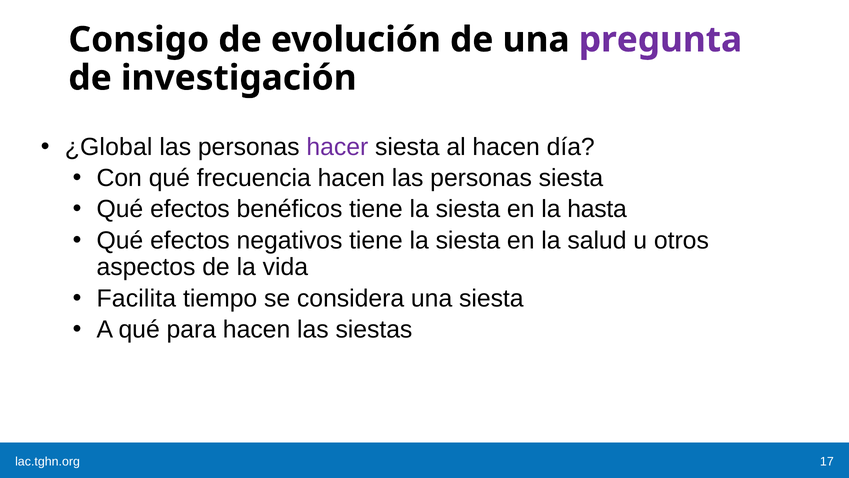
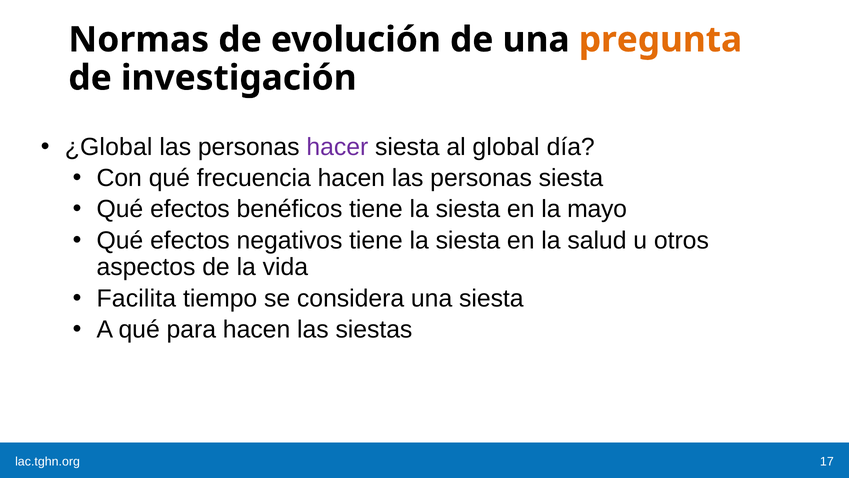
Consigo: Consigo -> Normas (139, 40)
pregunta colour: purple -> orange (660, 40)
al hacen: hacen -> global (506, 147)
hasta: hasta -> mayo (597, 209)
